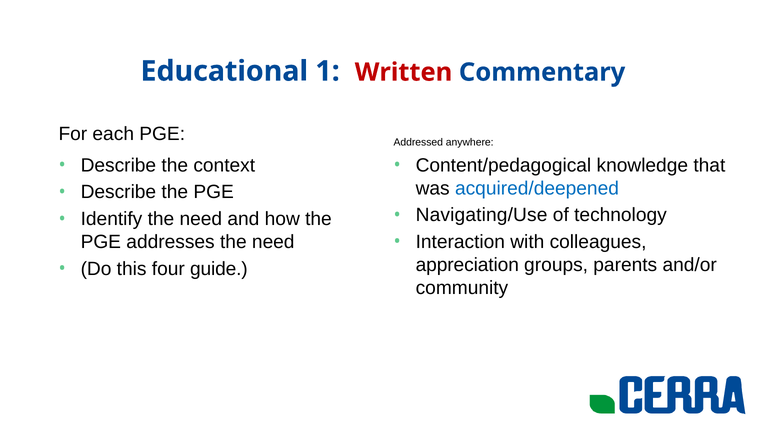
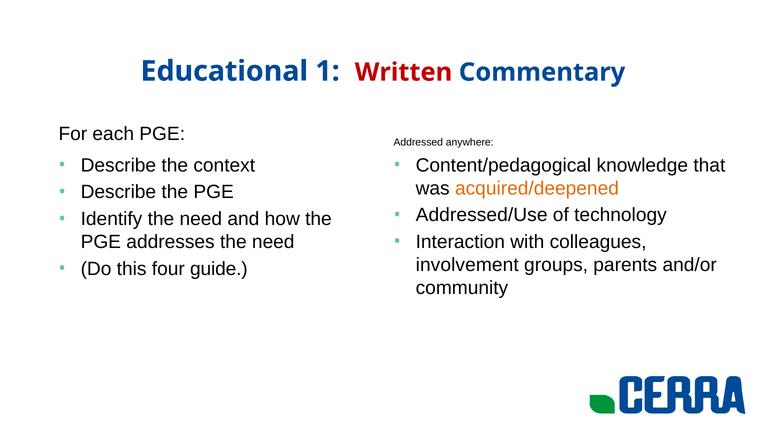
acquired/deepened colour: blue -> orange (537, 188)
Navigating/Use: Navigating/Use -> Addressed/Use (482, 215)
appreciation: appreciation -> involvement (467, 265)
